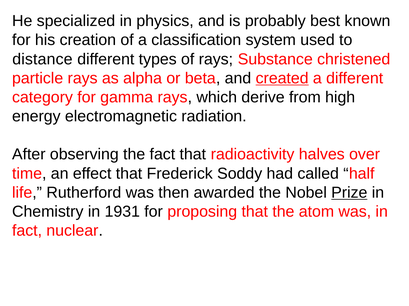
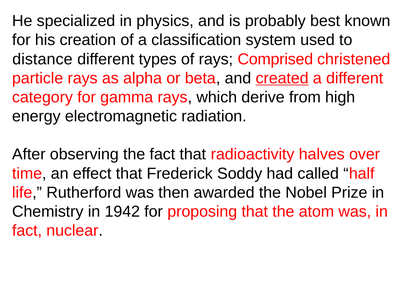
Substance: Substance -> Comprised (275, 59)
Prize underline: present -> none (349, 193)
1931: 1931 -> 1942 (122, 212)
